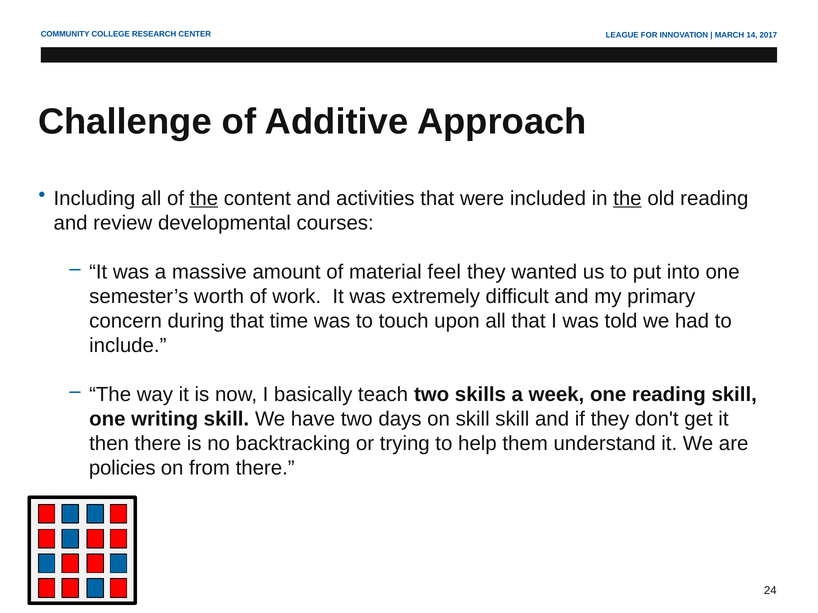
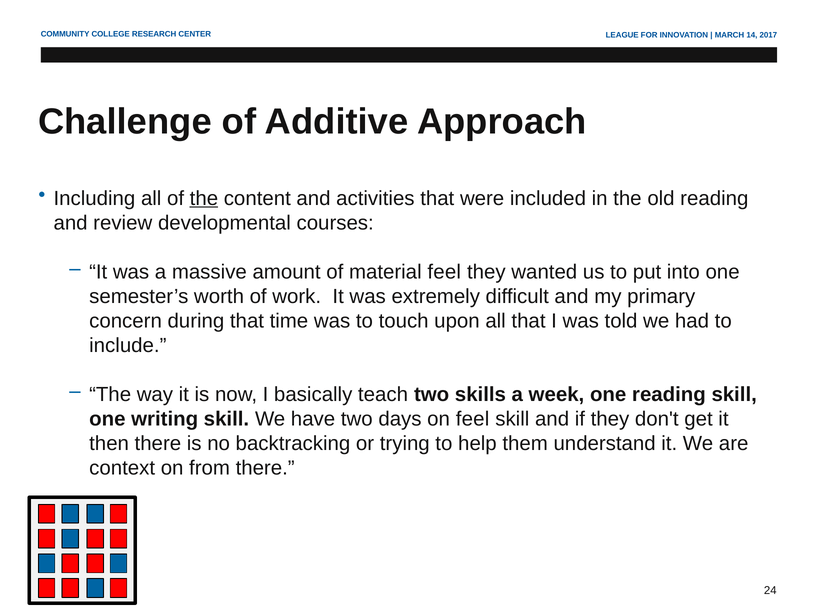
the underline: present -> none (627, 198)
on skill: skill -> feel (473, 419)
policies: policies -> context (122, 468)
